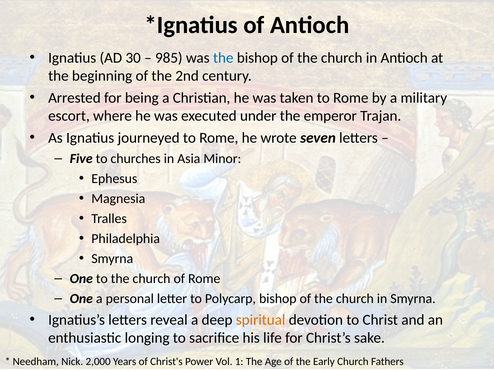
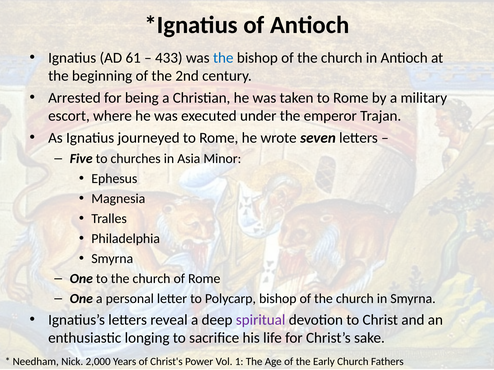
30: 30 -> 61 (133, 58)
985: 985 -> 433 (169, 58)
spiritual colour: orange -> purple (261, 320)
